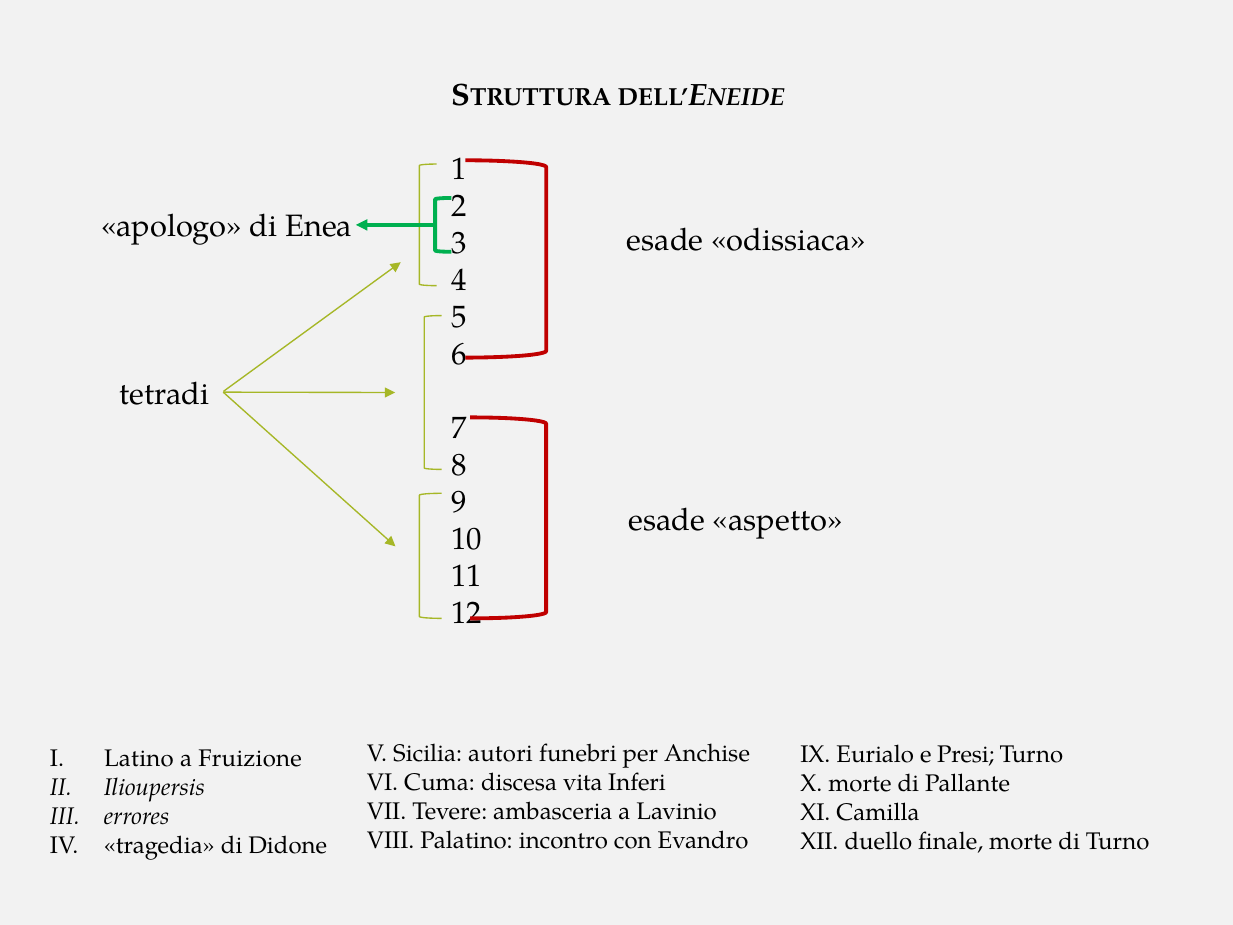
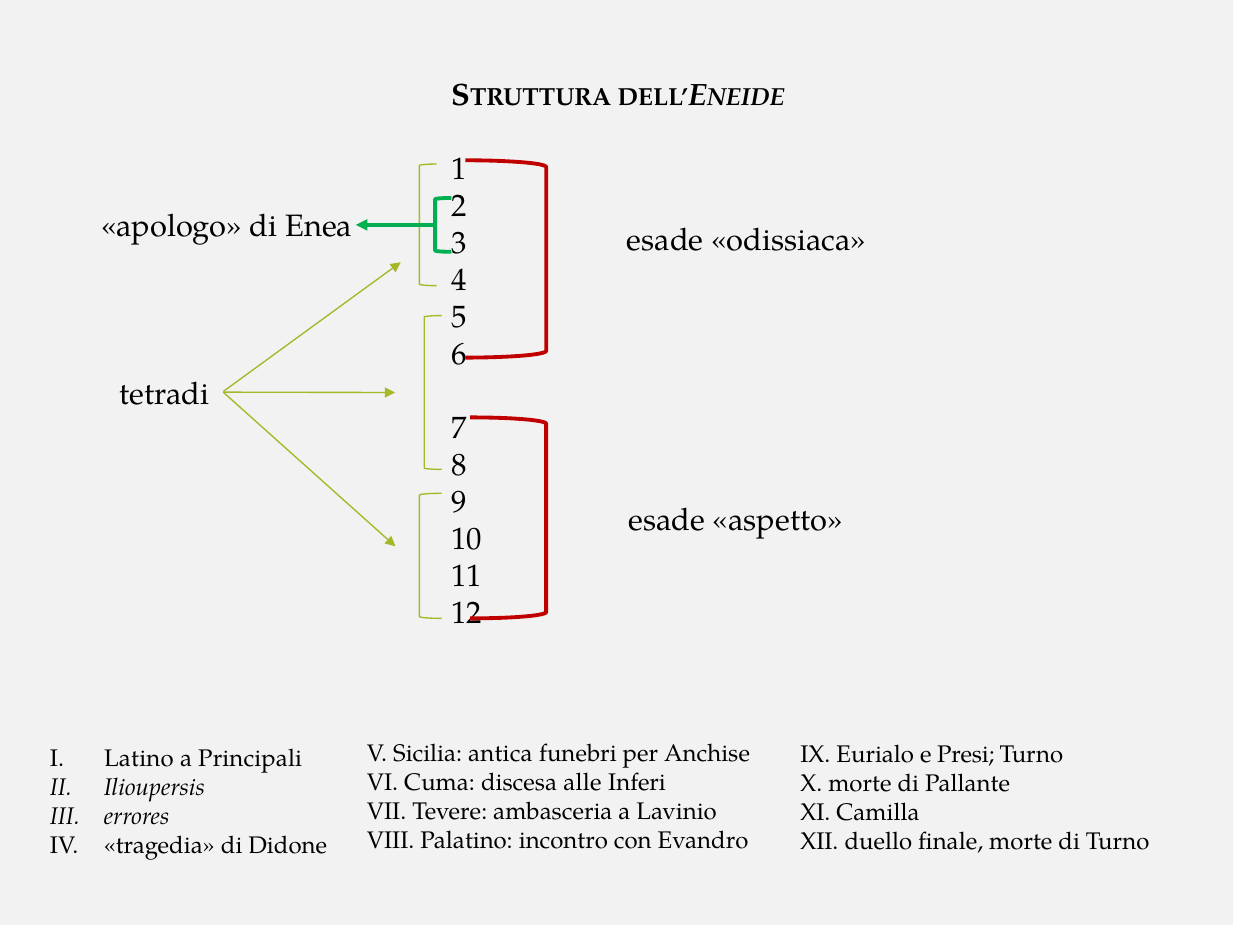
autori: autori -> antica (500, 754)
Fruizione: Fruizione -> Principali (250, 759)
vita: vita -> alle (583, 782)
